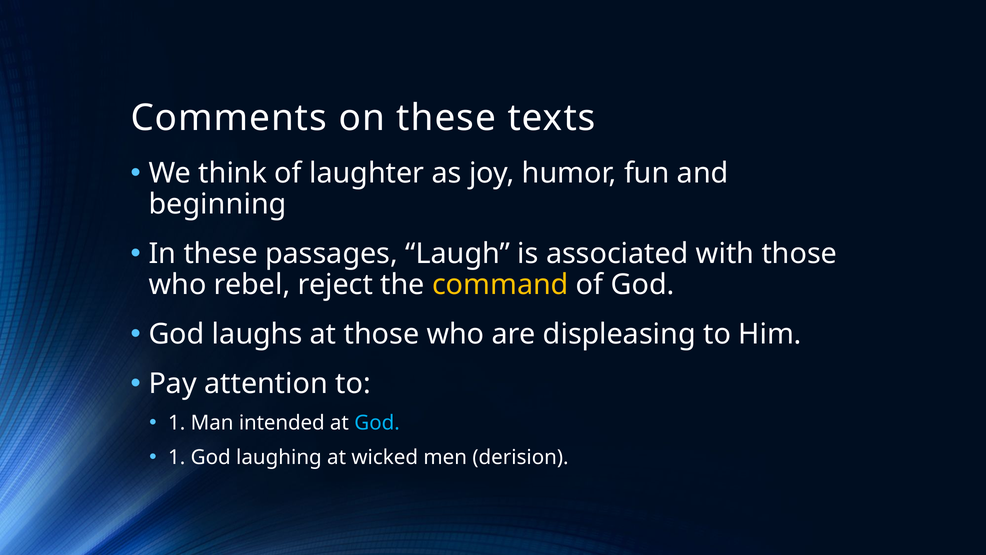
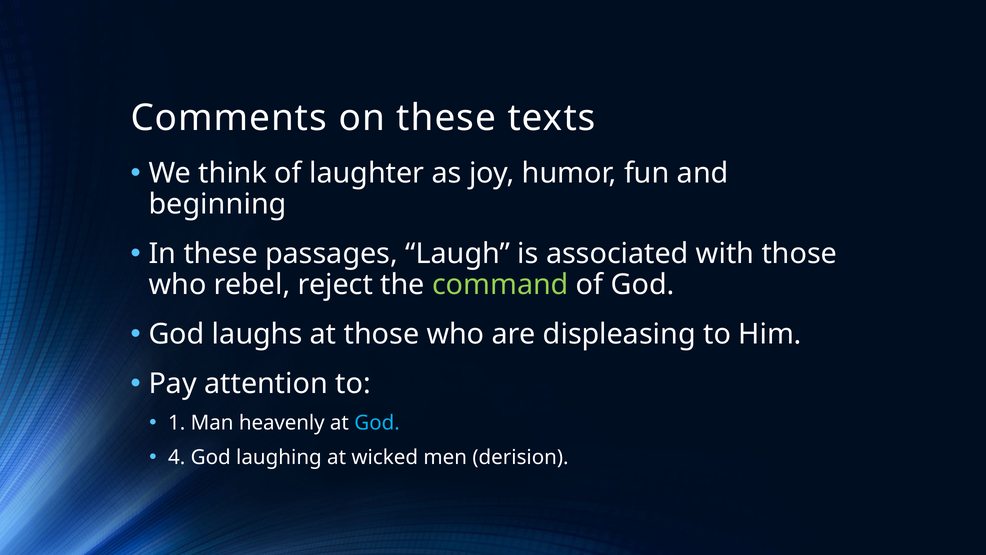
command colour: yellow -> light green (500, 285)
intended: intended -> heavenly (282, 423)
1: 1 -> 4 (177, 457)
